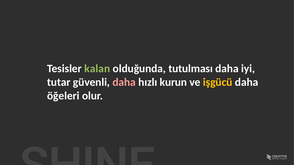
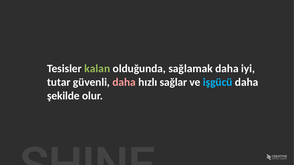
tutulması: tutulması -> sağlamak (191, 69)
kurun: kurun -> sağlar (173, 82)
işgücü colour: yellow -> light blue (218, 82)
öğeleri: öğeleri -> şekilde (63, 96)
